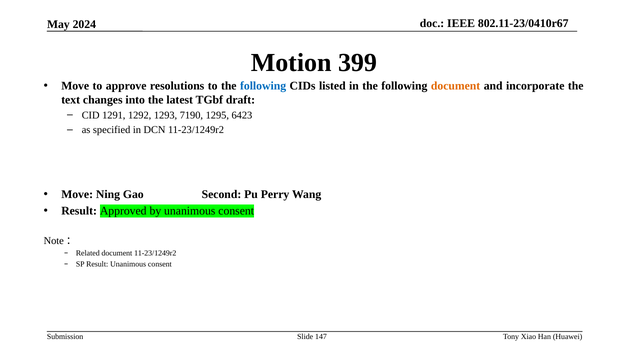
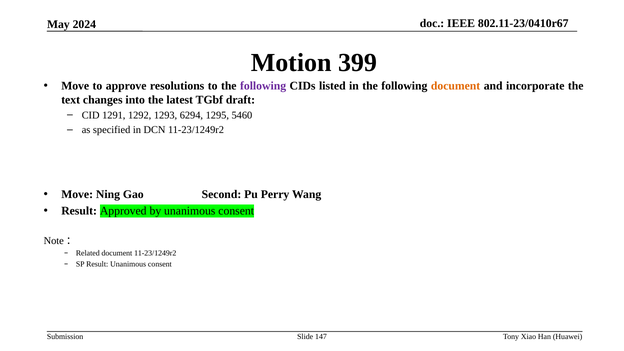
following colour: blue -> purple (263, 86)
7190: 7190 -> 6294 (191, 115)
6423: 6423 -> 5460 (242, 115)
